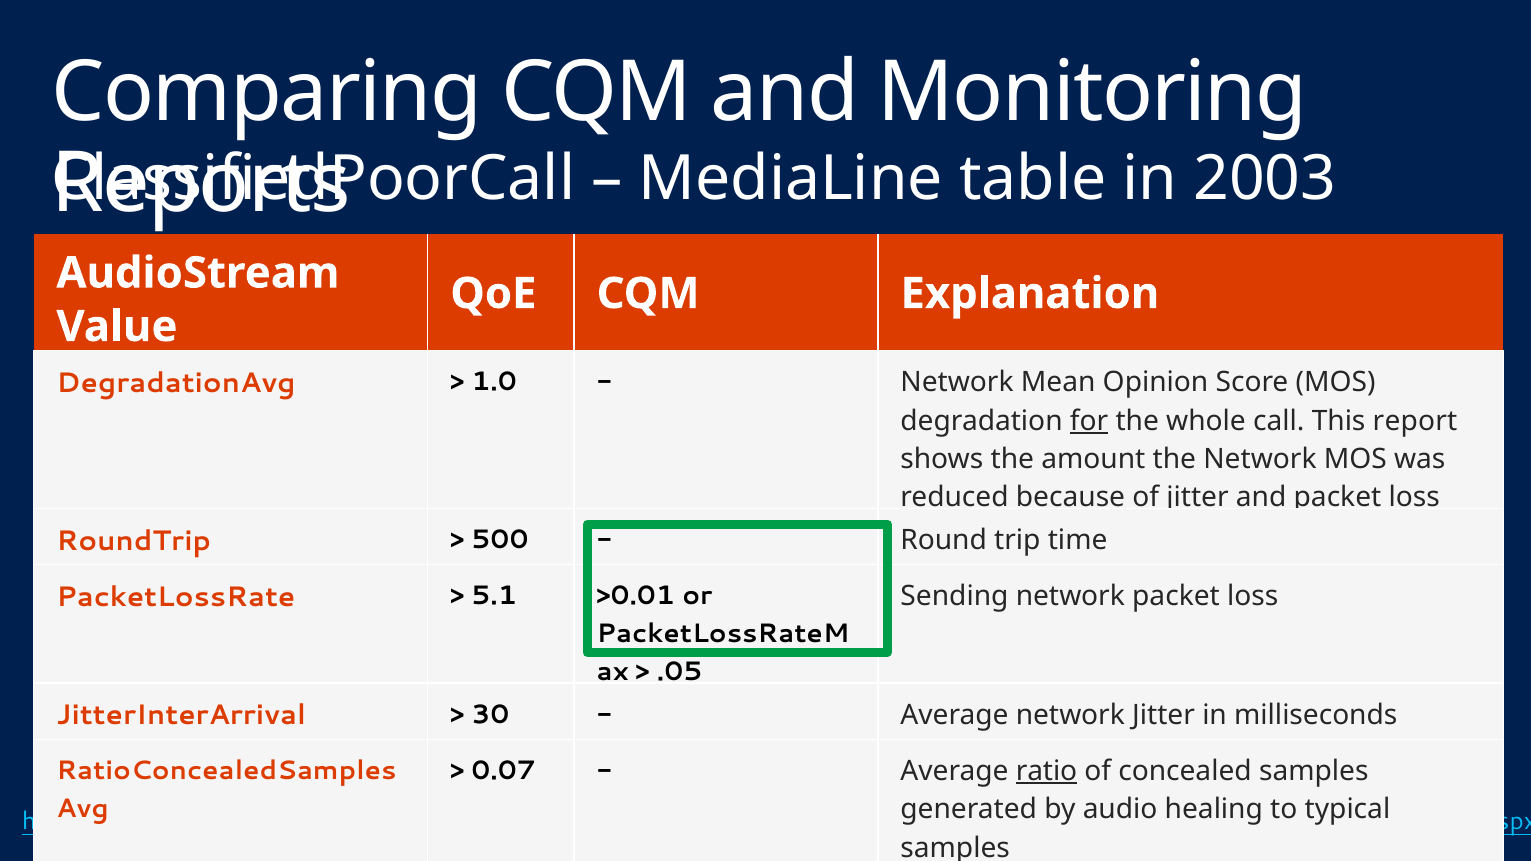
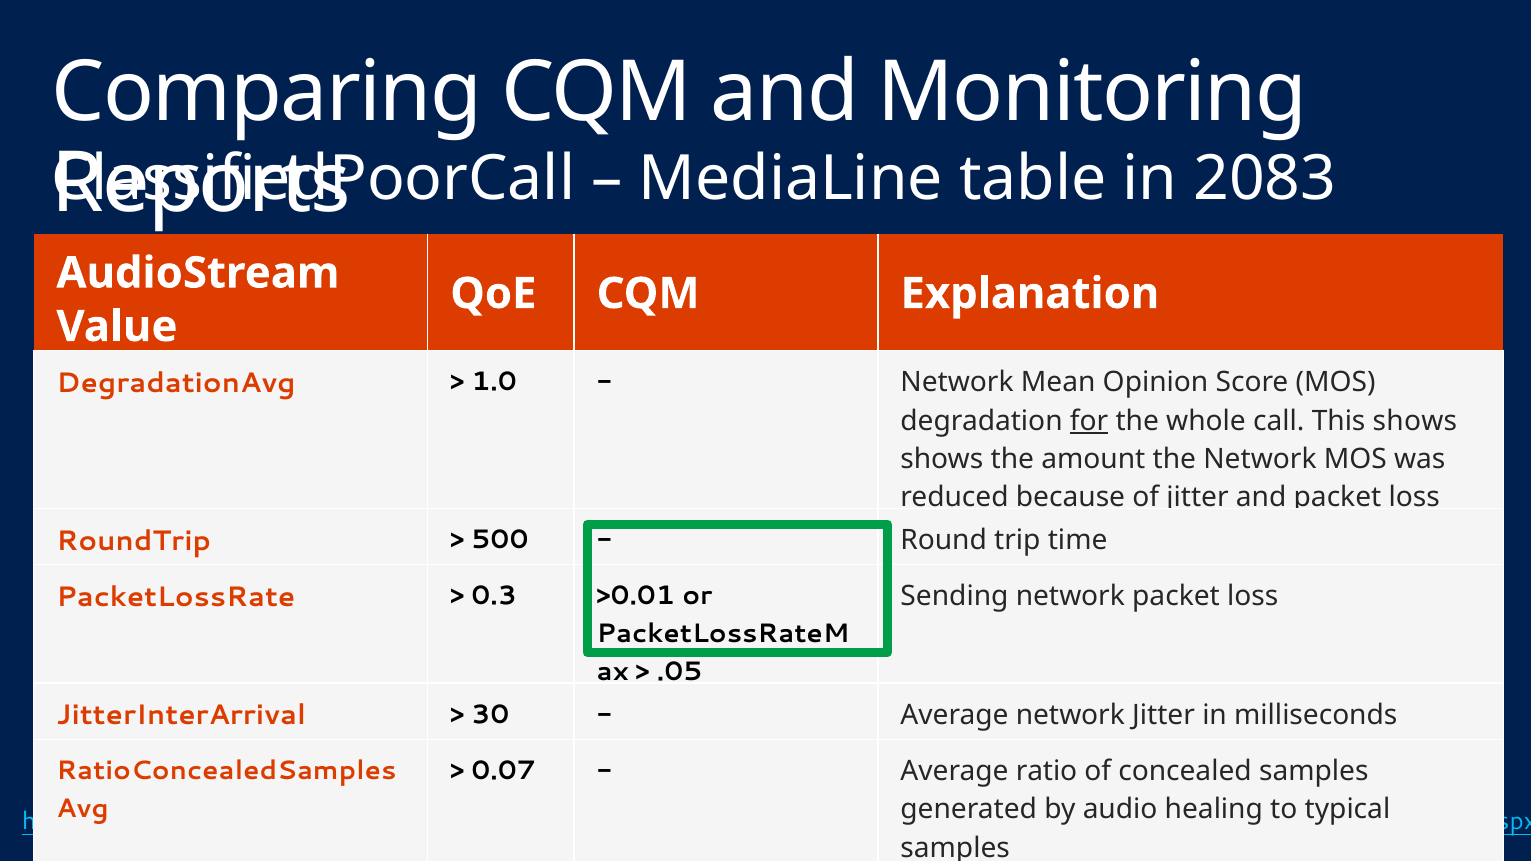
2003: 2003 -> 2083 (1265, 179)
This report: report -> shows (1415, 421)
5.1: 5.1 -> 0.3 (494, 596)
ratio underline: present -> none (1046, 771)
